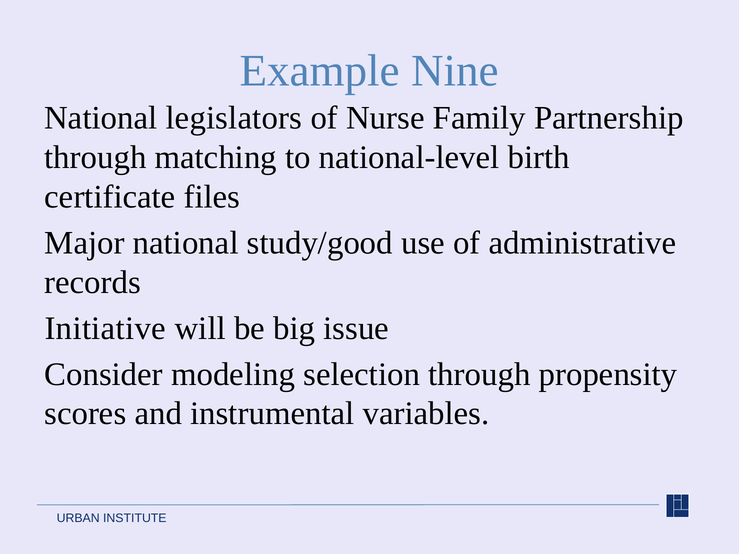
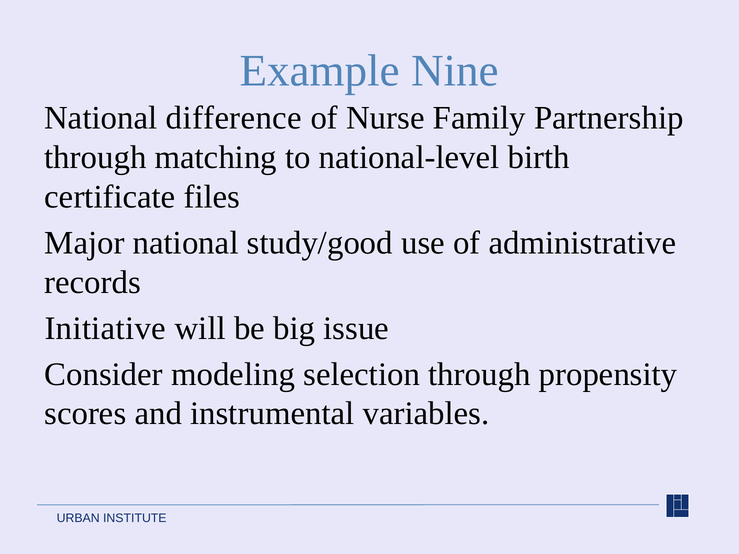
legislators: legislators -> difference (234, 118)
